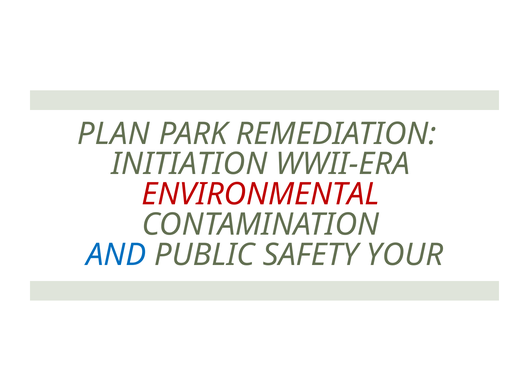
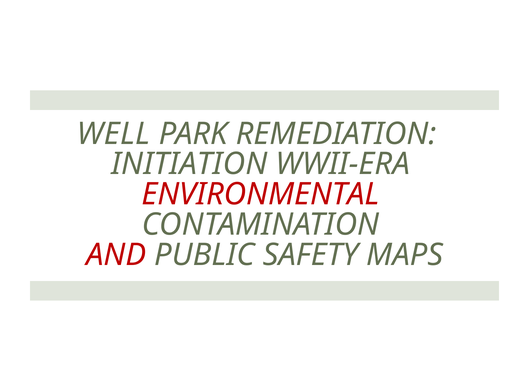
PLAN: PLAN -> WELL (113, 134)
AND colour: blue -> red (116, 255)
YOUR: YOUR -> MAPS (405, 255)
